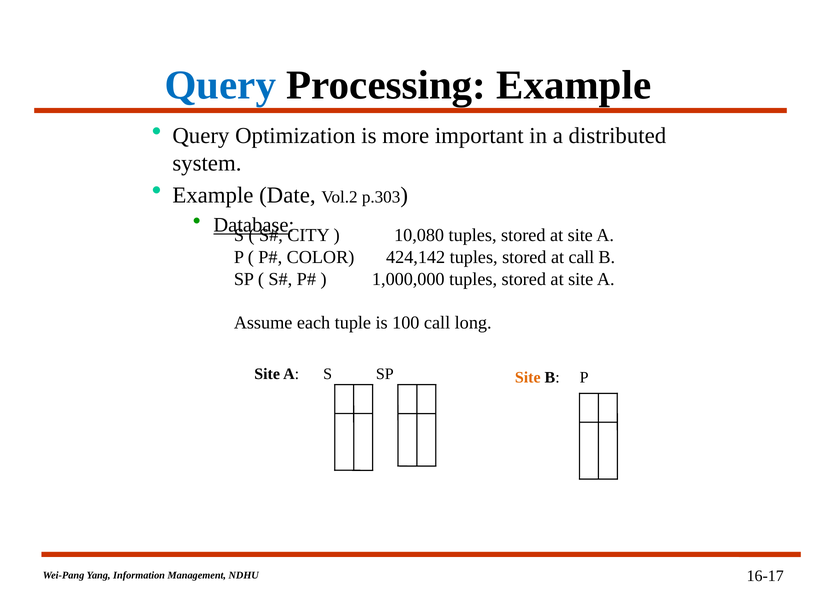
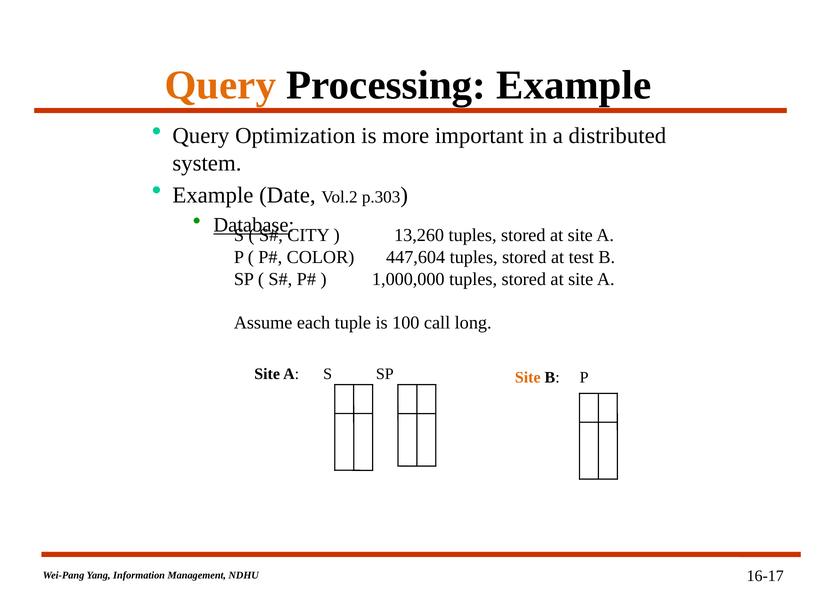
Query colour: blue -> orange (220, 85)
10,080: 10,080 -> 13,260 (419, 235)
424,142: 424,142 -> 447,604 (416, 257)
at call: call -> test (581, 257)
